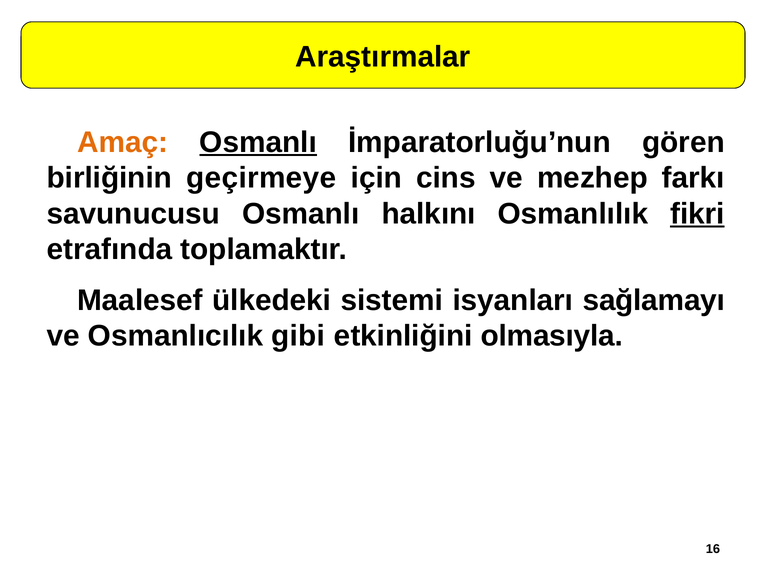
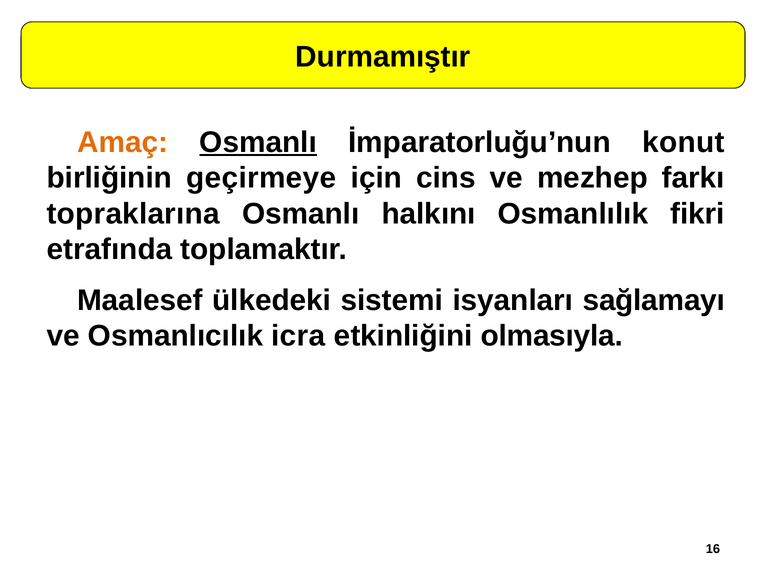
Araştırmalar: Araştırmalar -> Durmamıştır (383, 57)
gören: gören -> konut (683, 142)
savunucusu: savunucusu -> topraklarına (133, 214)
fikri underline: present -> none (697, 214)
gibi: gibi -> icra (298, 336)
